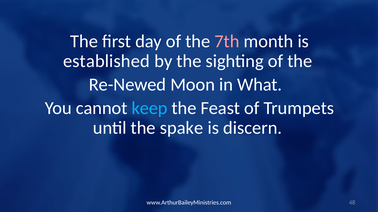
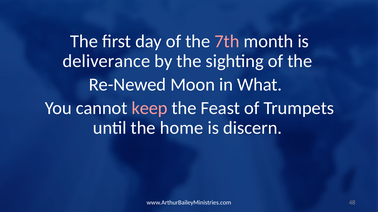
established: established -> deliverance (106, 61)
keep colour: light blue -> pink (150, 108)
spake: spake -> home (182, 128)
